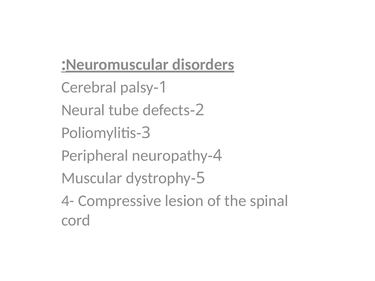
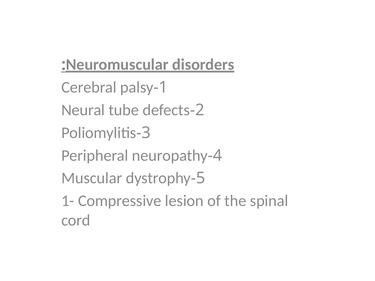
4-: 4- -> 1- (68, 201)
